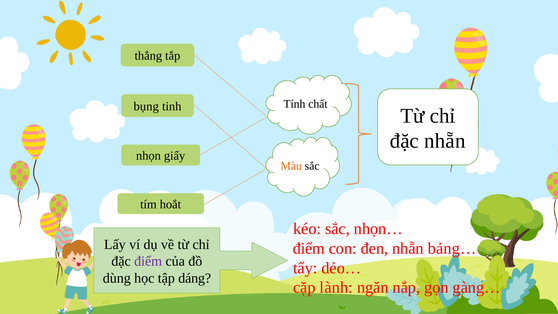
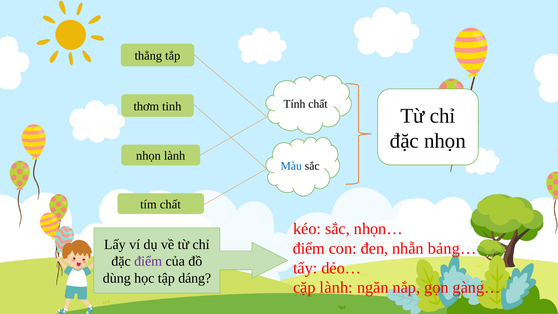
bụng: bụng -> thơm (146, 106)
đặc nhẵn: nhẵn -> nhọn (445, 141)
nhọn giấy: giấy -> lành (175, 156)
Màu colour: orange -> blue (291, 166)
tím hoắt: hoắt -> chất (170, 204)
